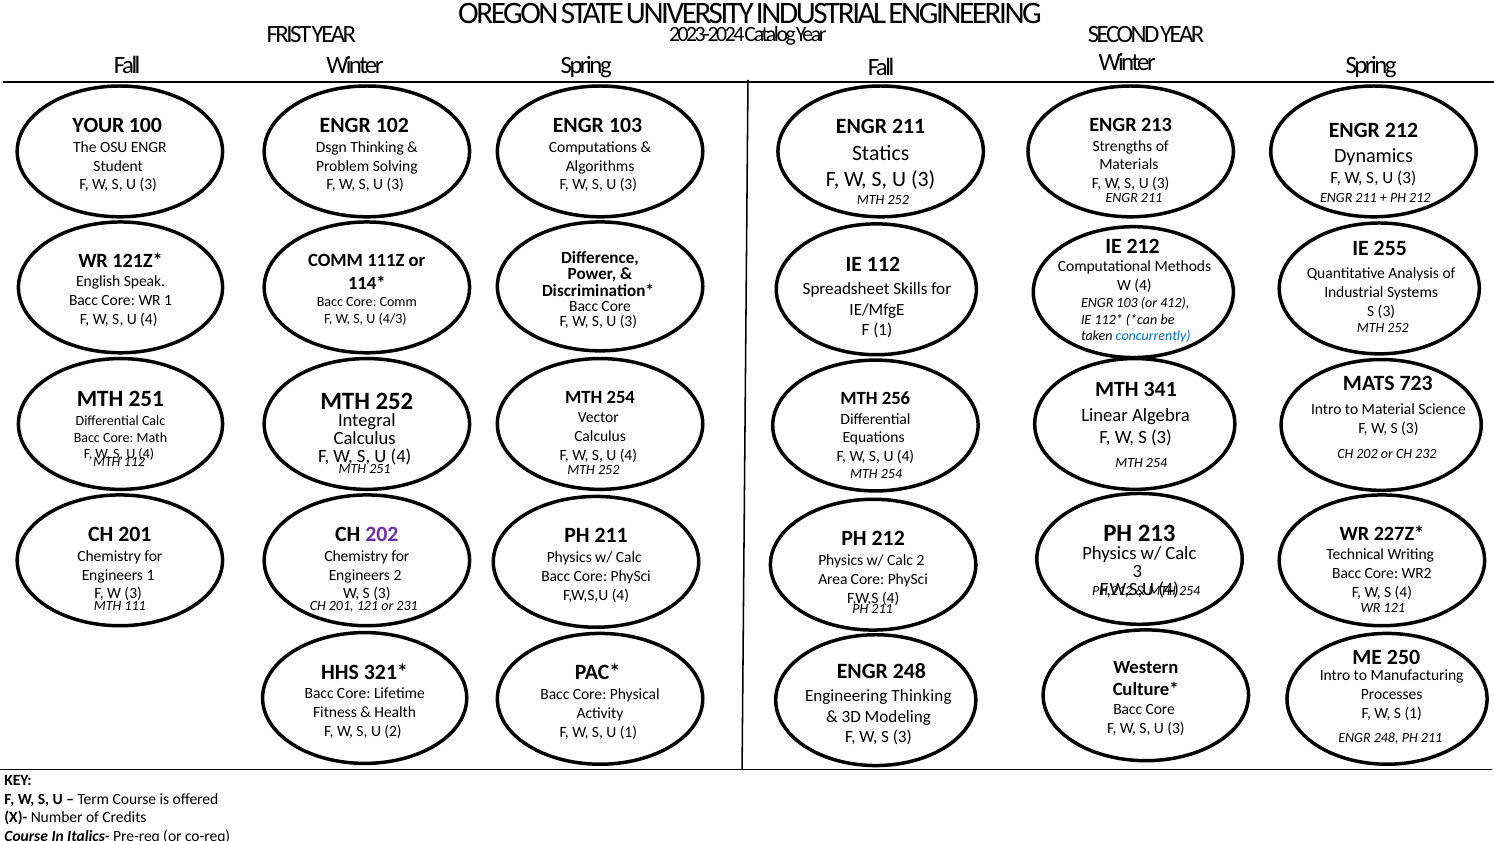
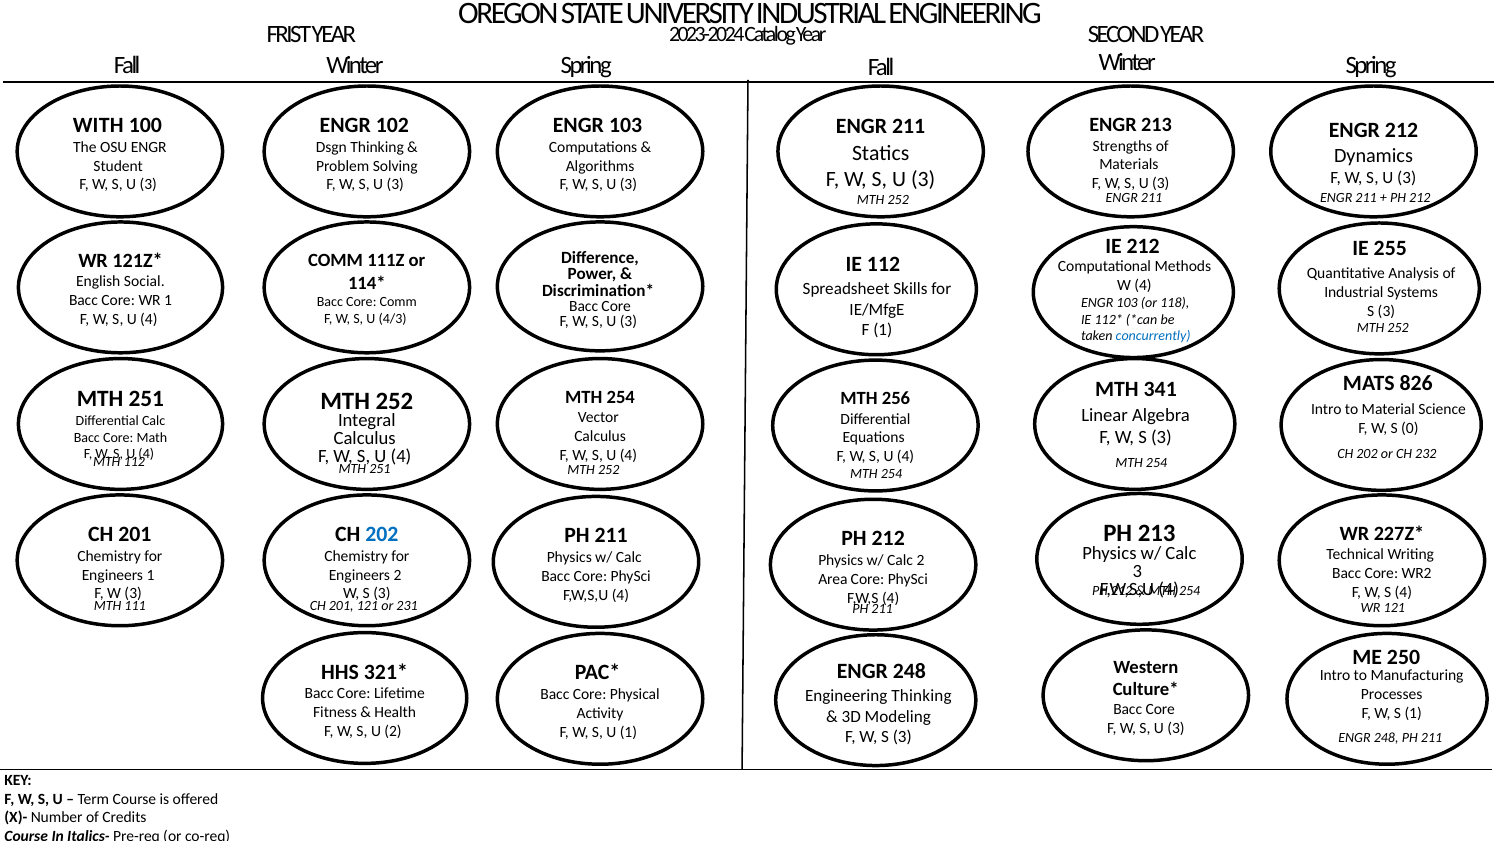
YOUR: YOUR -> WITH (98, 125)
Speak: Speak -> Social (144, 282)
412: 412 -> 118 (1175, 302)
723: 723 -> 826 (1416, 383)
3: 3 -> 0 (1410, 428)
202 colour: purple -> blue (382, 534)
